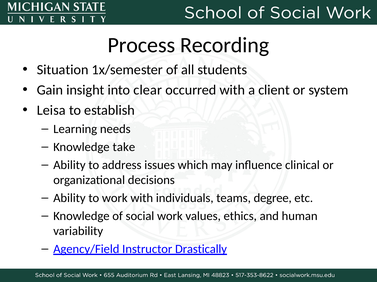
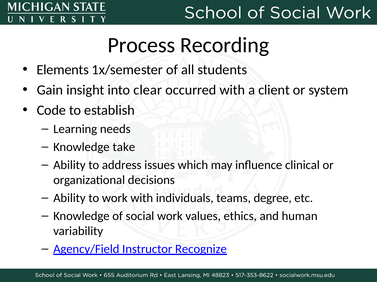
Situation: Situation -> Elements (63, 70)
Leisa: Leisa -> Code (51, 110)
Drastically: Drastically -> Recognize (201, 250)
